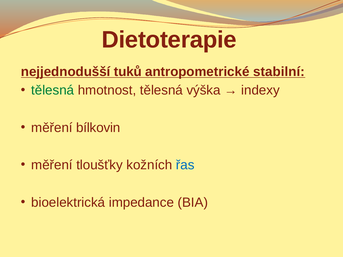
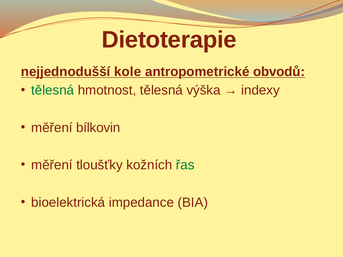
tuků: tuků -> kole (128, 72)
stabilní: stabilní -> obvodů (279, 72)
řas colour: blue -> green (185, 165)
